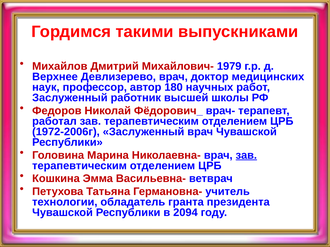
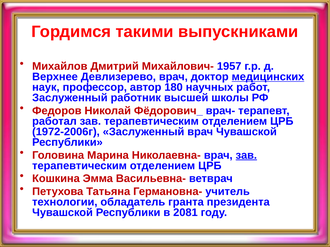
1979: 1979 -> 1957 (229, 66)
медицинских underline: none -> present (268, 77)
2094: 2094 -> 2081 (185, 213)
